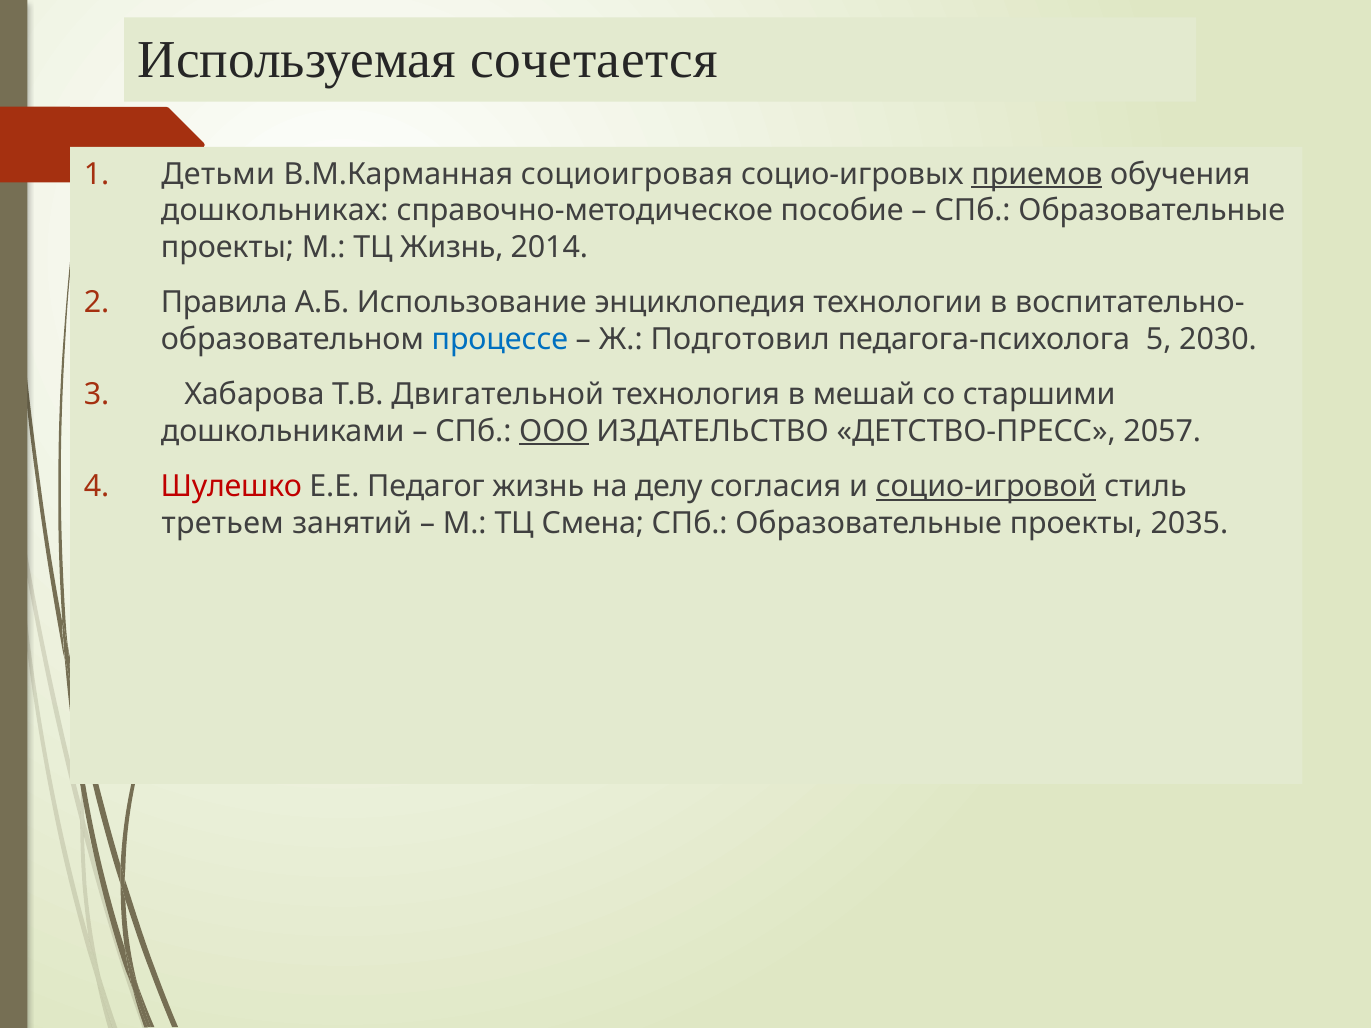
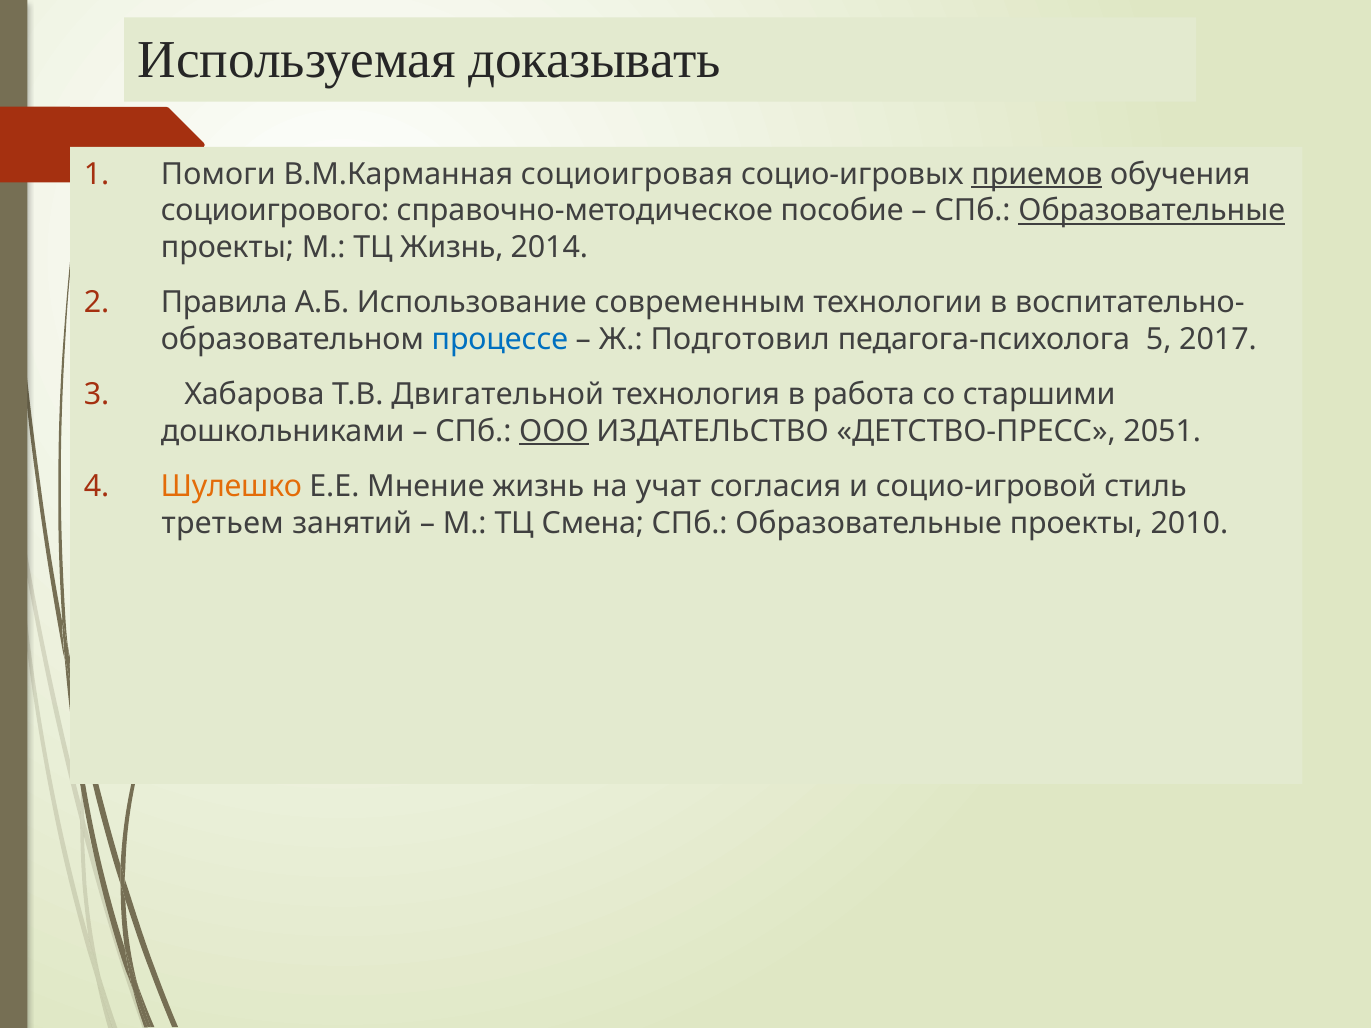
сочетается: сочетается -> доказывать (595, 60)
Детьми: Детьми -> Помоги (218, 174)
дошкольниках: дошкольниках -> социоигрового (275, 211)
Образовательные underline: none -> present (1152, 211)
энциклопедия: энциклопедия -> современным (700, 303)
2030: 2030 -> 2017 (1218, 339)
мешай: мешай -> работа (864, 395)
2057: 2057 -> 2051 (1162, 431)
Шулешко colour: red -> orange (231, 487)
Педагог: Педагог -> Мнение (426, 487)
делу: делу -> учат (669, 487)
социо-игровой underline: present -> none (986, 487)
2035: 2035 -> 2010 (1189, 523)
